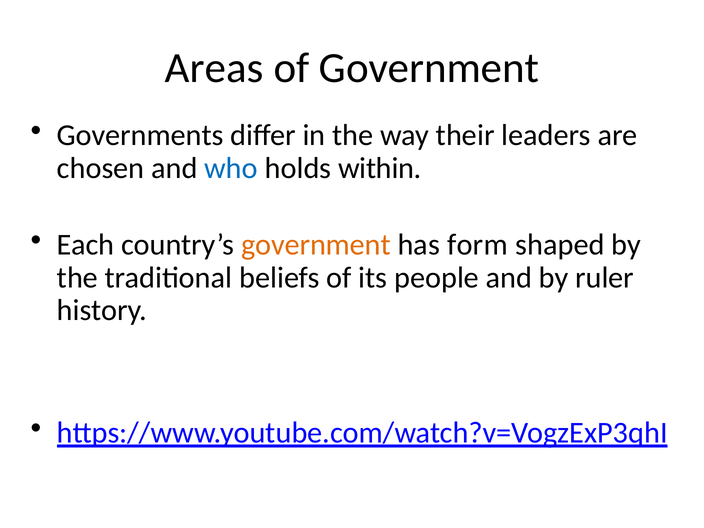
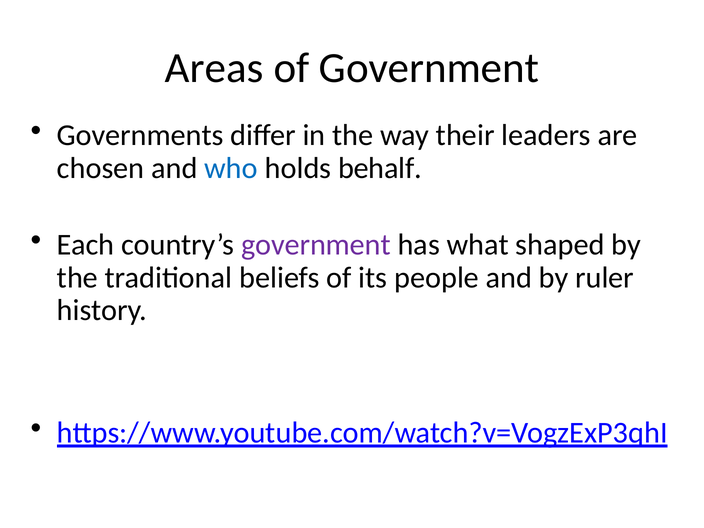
within: within -> behalf (380, 168)
government colour: orange -> purple (316, 245)
form: form -> what (478, 245)
